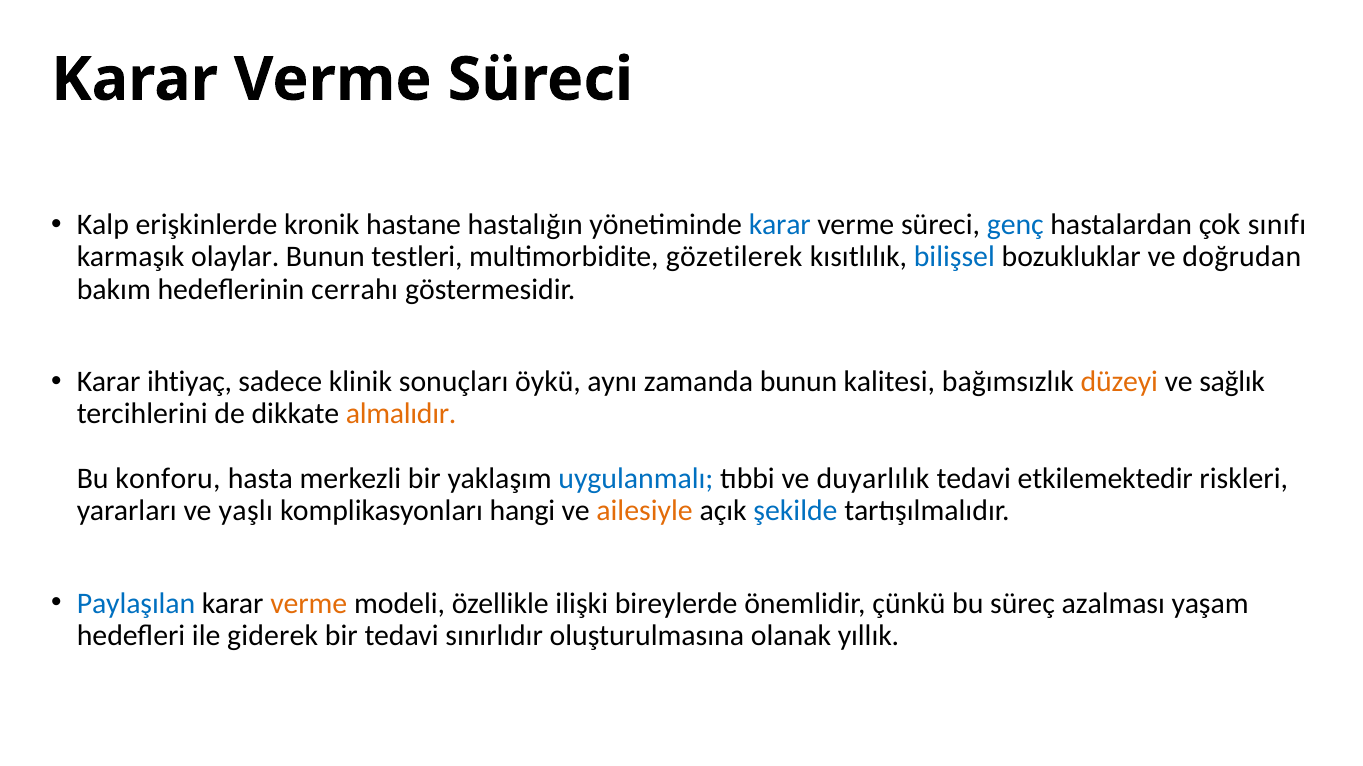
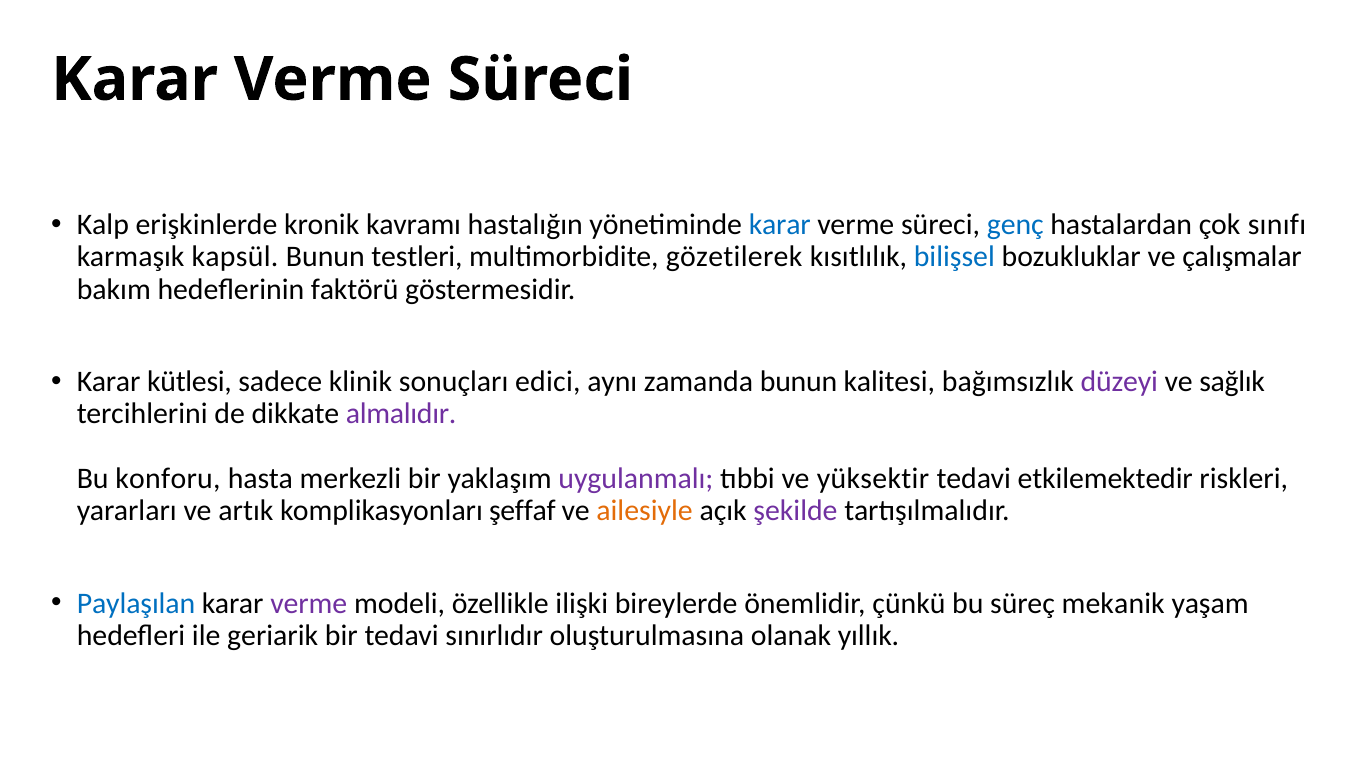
hastane: hastane -> kavramı (414, 225)
olaylar: olaylar -> kapsül (235, 257)
doğrudan: doğrudan -> çalışmalar (1242, 257)
cerrahı: cerrahı -> faktörü (355, 290)
ihtiyaç: ihtiyaç -> kütlesi (189, 382)
öykü: öykü -> edici (548, 382)
düzeyi colour: orange -> purple (1119, 382)
almalıdır colour: orange -> purple (401, 415)
uygulanmalı colour: blue -> purple (636, 479)
duyarlılık: duyarlılık -> yüksektir (873, 479)
yaşlı: yaşlı -> artık (246, 511)
hangi: hangi -> şeffaf (522, 511)
şekilde colour: blue -> purple (796, 511)
verme colour: orange -> purple (309, 604)
azalması: azalması -> mekanik (1113, 604)
giderek: giderek -> geriarik (273, 636)
